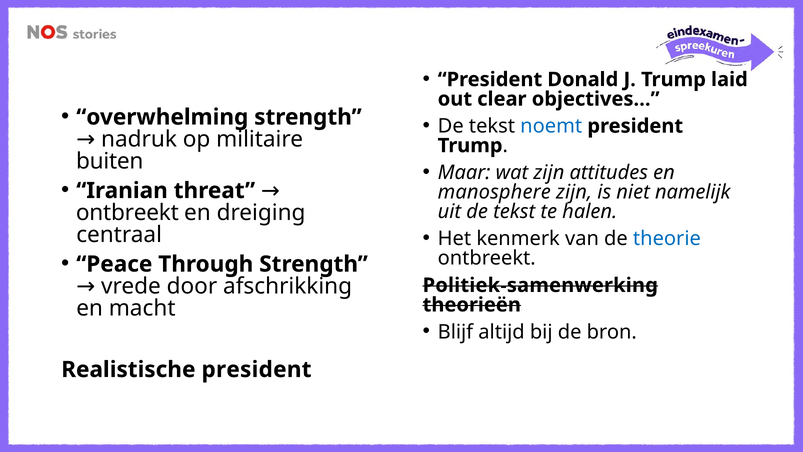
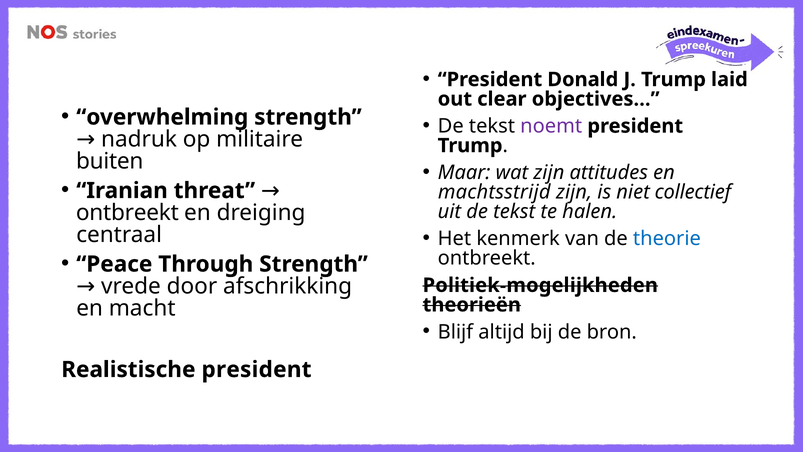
noemt colour: blue -> purple (551, 126)
manosphere: manosphere -> machtsstrijd (494, 192)
namelijk: namelijk -> collectief (693, 192)
Politiek-samenwerking: Politiek-samenwerking -> Politiek-mogelijkheden (540, 285)
